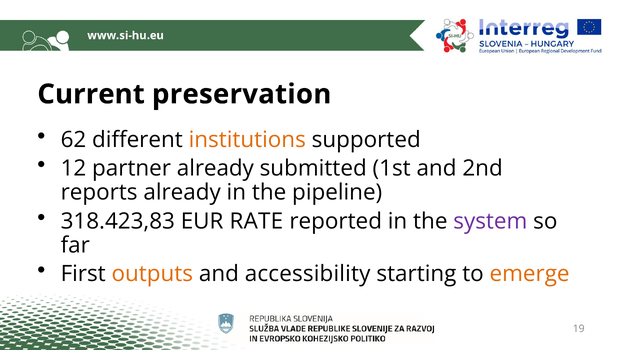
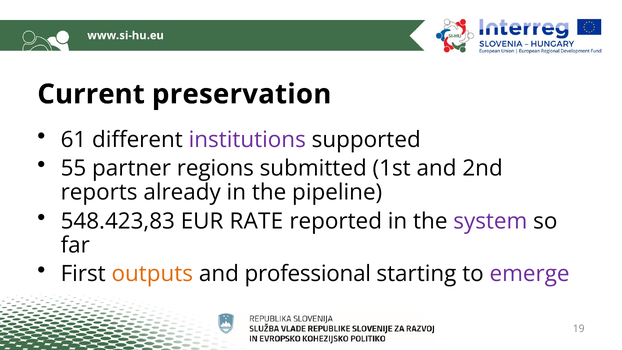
62: 62 -> 61 (73, 140)
institutions colour: orange -> purple (247, 140)
12: 12 -> 55 (73, 168)
partner already: already -> regions (215, 168)
318.423,83: 318.423,83 -> 548.423,83 (118, 221)
accessibility: accessibility -> professional (308, 274)
emerge colour: orange -> purple (530, 274)
